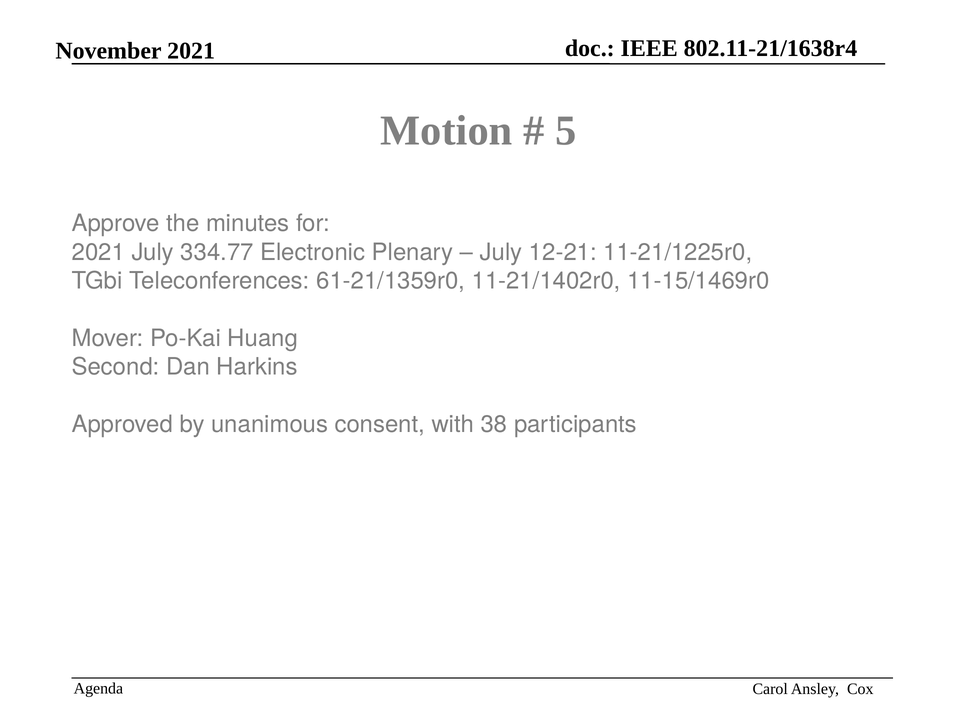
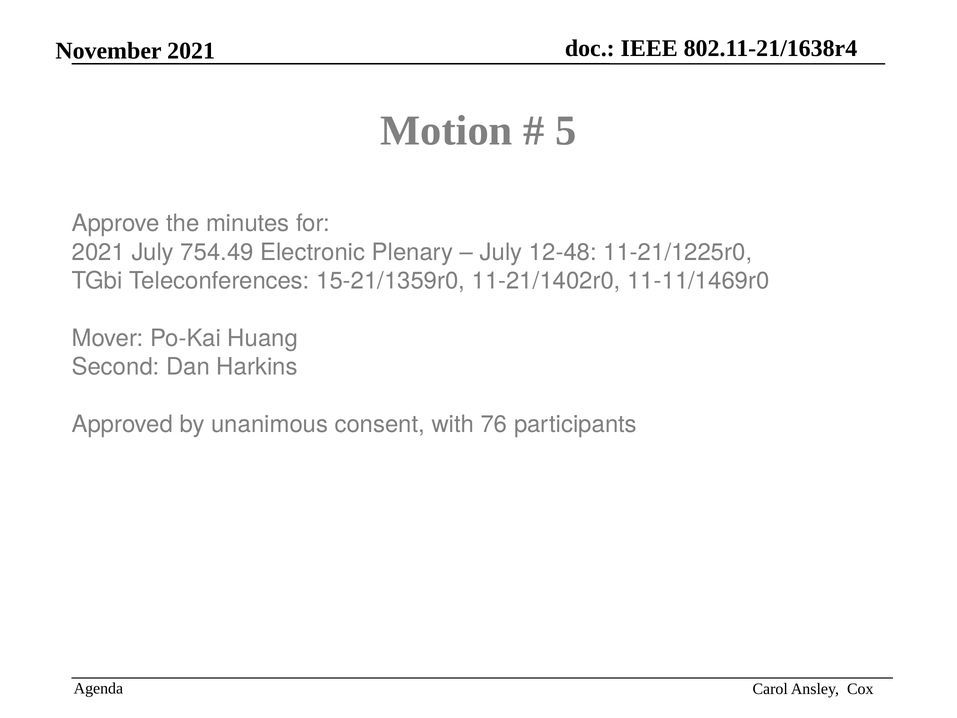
334.77: 334.77 -> 754.49 (217, 252)
12-21: 12-21 -> 12-48 (563, 252)
61-21/1359r0: 61-21/1359r0 -> 15-21/1359r0 (391, 281)
11-15/1469r0: 11-15/1469r0 -> 11-11/1469r0 (698, 281)
38: 38 -> 76 (494, 424)
